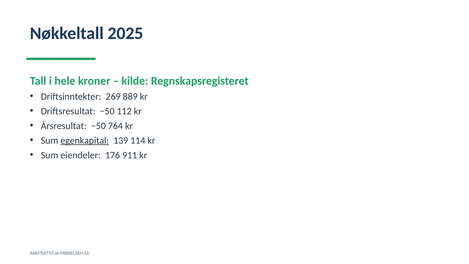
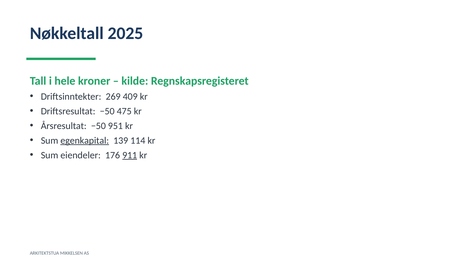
889: 889 -> 409 (130, 96)
112: 112 -> 475 (124, 111)
764: 764 -> 951 (115, 126)
911 underline: none -> present (130, 155)
